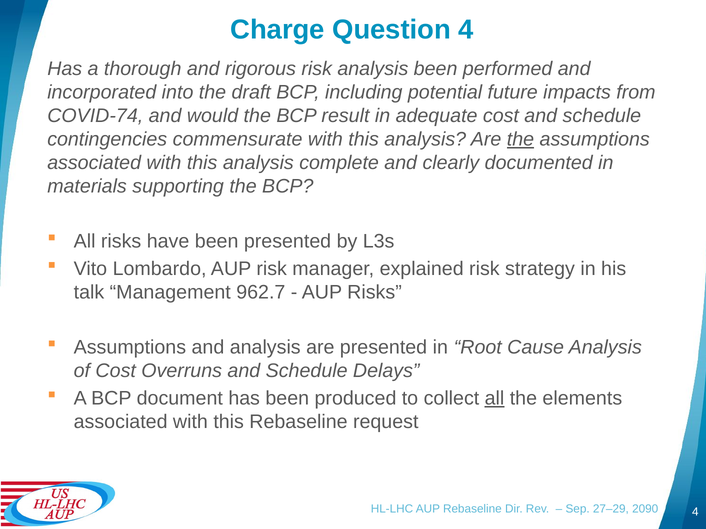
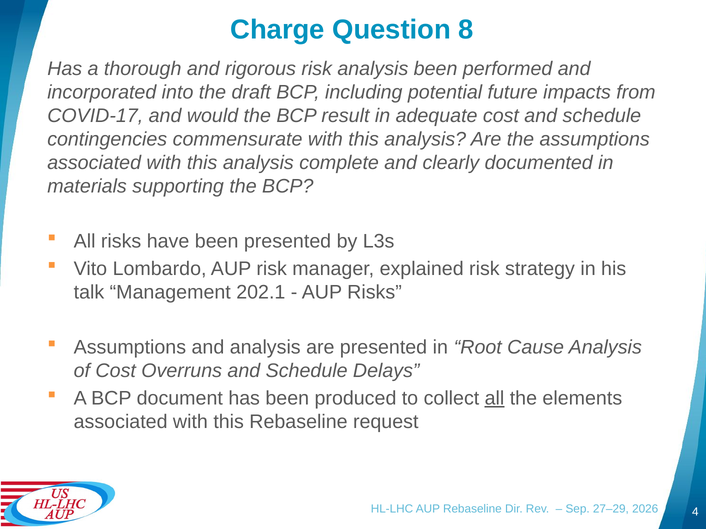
Question 4: 4 -> 8 (466, 30)
COVID-74: COVID-74 -> COVID-17 (95, 116)
the underline: present -> none (520, 139)
962.7: 962.7 -> 202.1 (261, 293)
2090: 2090 -> 2026 (645, 509)
